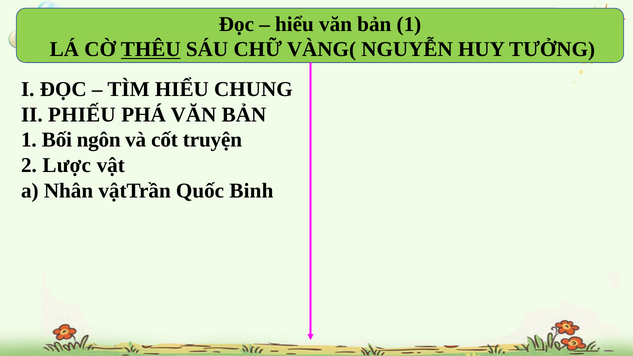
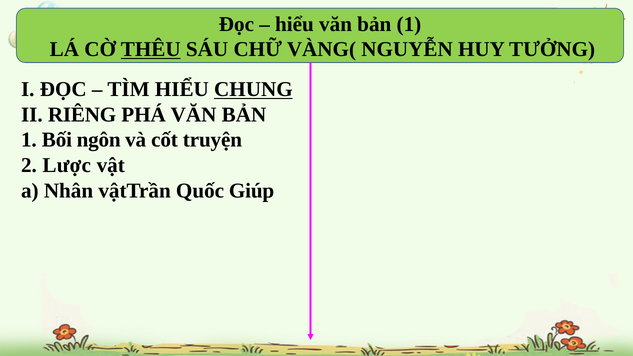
CHUNG underline: none -> present (253, 89)
PHIẾU: PHIẾU -> RIÊNG (82, 115)
Binh: Binh -> Giúp (252, 191)
